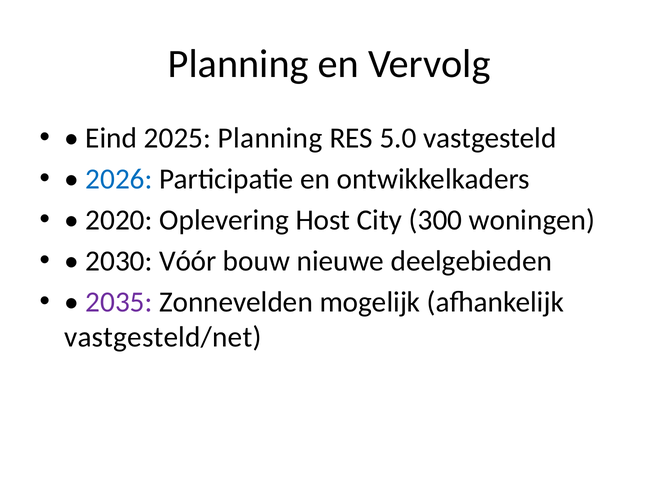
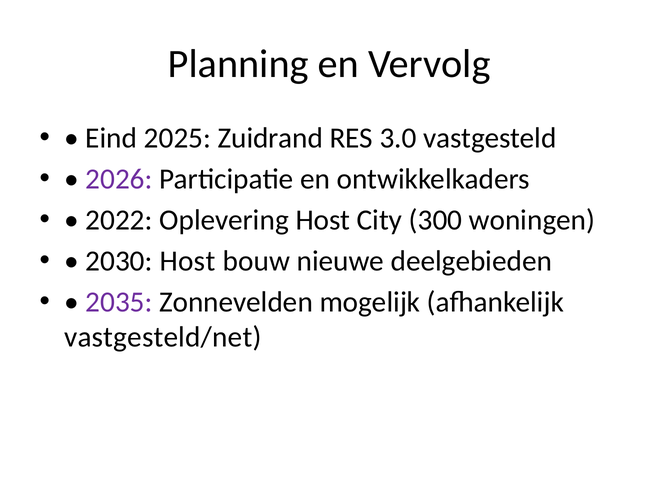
2025 Planning: Planning -> Zuidrand (270, 138)
5.0: 5.0 -> 3.0 (398, 138)
2026 colour: blue -> purple (119, 179)
2020: 2020 -> 2022 (119, 220)
2030 Vóór: Vóór -> Host (188, 261)
